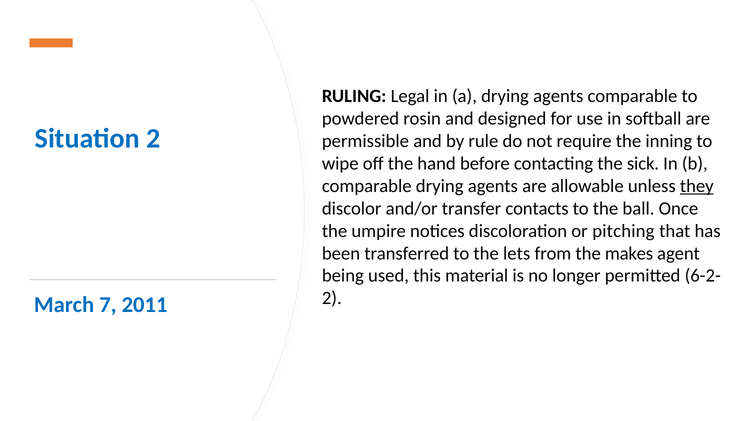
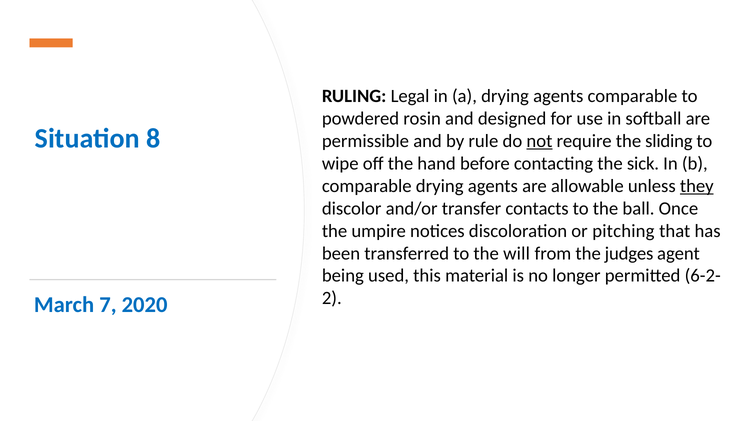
Situation 2: 2 -> 8 (153, 138)
not underline: none -> present (539, 141)
inning: inning -> sliding (669, 141)
lets: lets -> will (517, 253)
makes: makes -> judges (629, 253)
2011: 2011 -> 2020 (145, 305)
